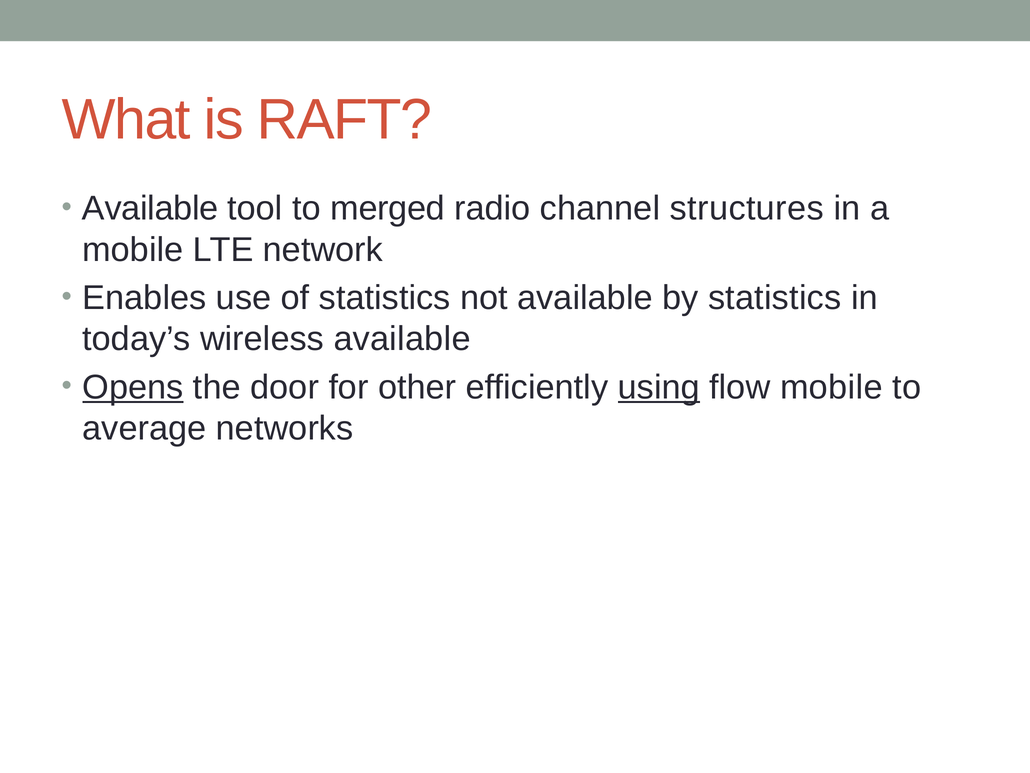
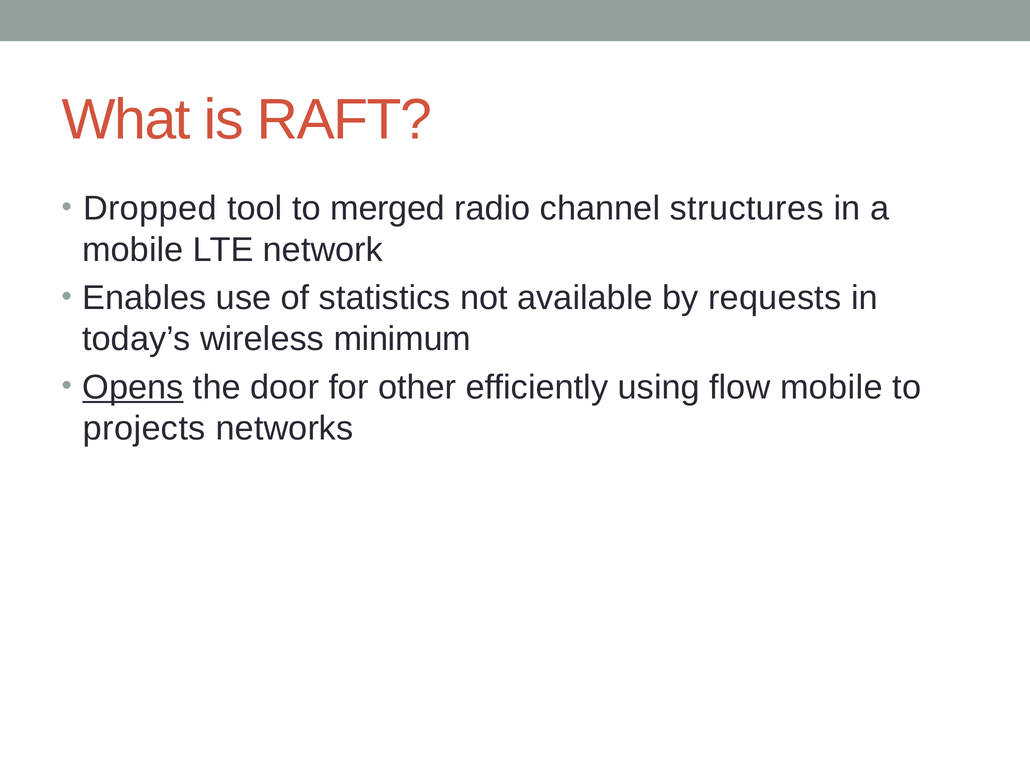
Available: Available -> Dropped (150, 208)
by statistics: statistics -> requests (775, 298)
wireless available: available -> minimum (402, 339)
using underline: present -> none (659, 387)
average: average -> projects (144, 428)
